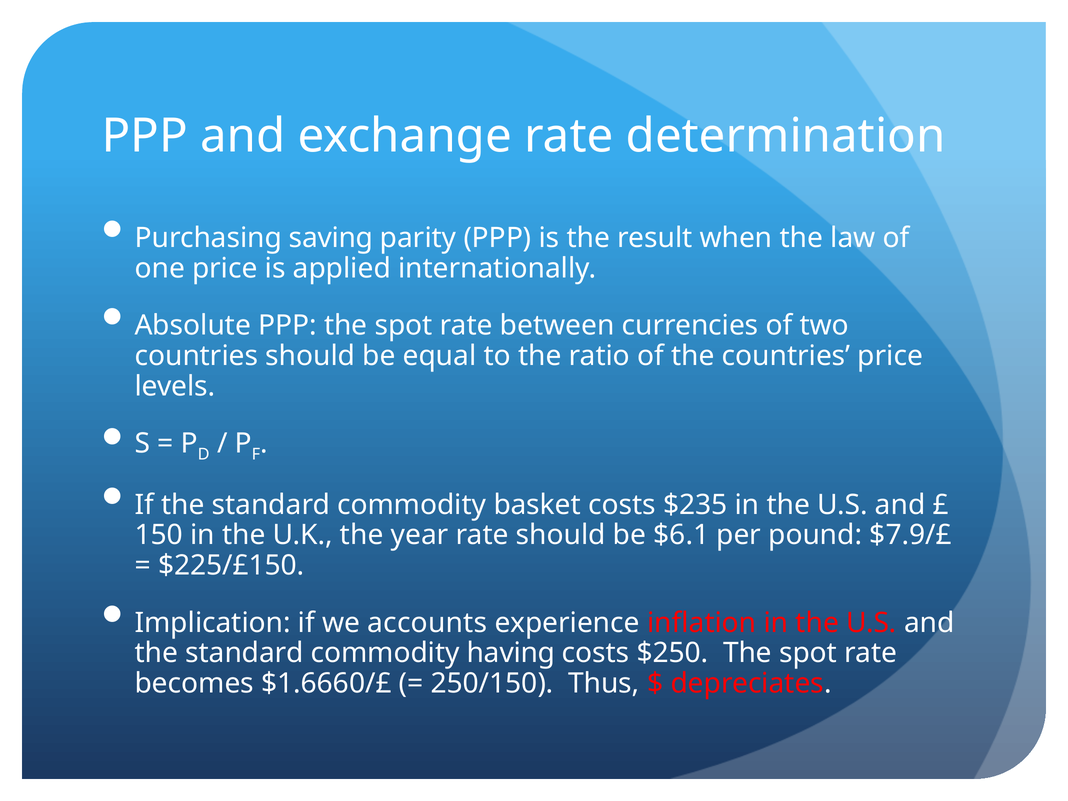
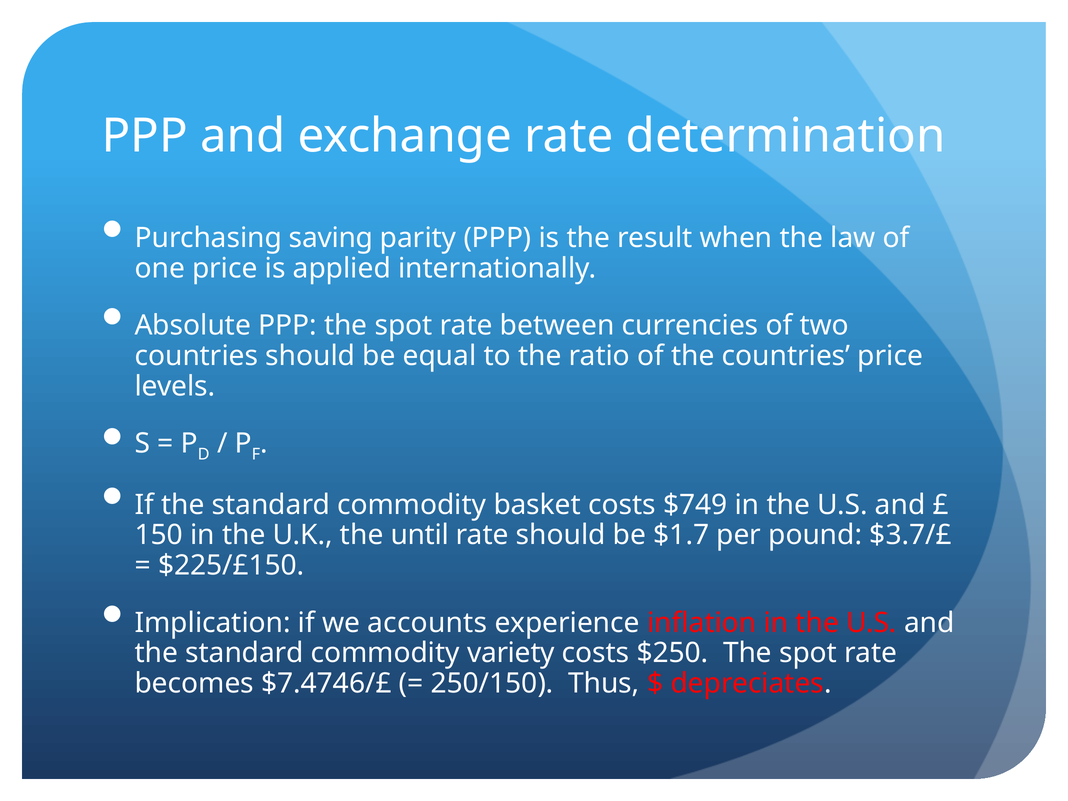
$235: $235 -> $749 (695, 505)
year: year -> until (420, 535)
$6.1: $6.1 -> $1.7 (681, 535)
$7.9/£: $7.9/£ -> $3.7/£ (911, 535)
having: having -> variety (511, 653)
$1.6660/£: $1.6660/£ -> $7.4746/£ (326, 684)
